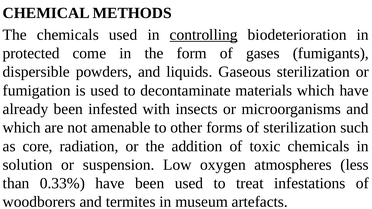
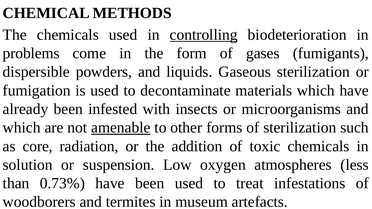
protected: protected -> problems (31, 53)
amenable underline: none -> present (121, 128)
0.33%: 0.33% -> 0.73% (62, 184)
